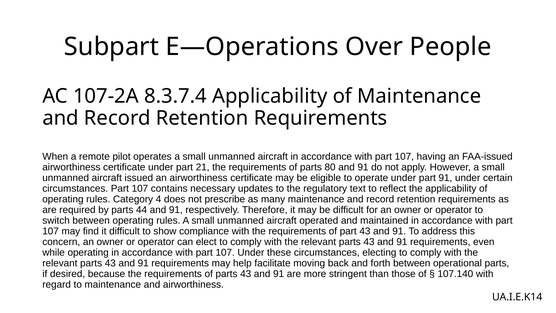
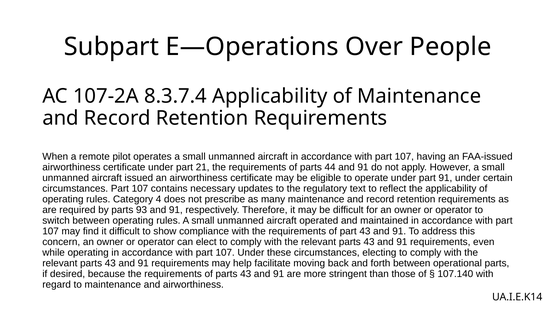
80: 80 -> 44 (330, 167)
44: 44 -> 93 (142, 210)
